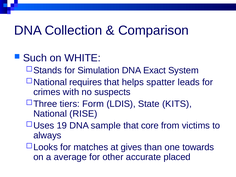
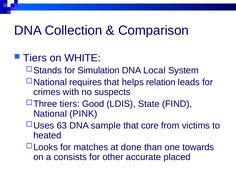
Such: Such -> Tiers (35, 58)
Exact: Exact -> Local (154, 70)
spatter: spatter -> relation (161, 82)
Form: Form -> Good (93, 104)
KITS: KITS -> FIND (177, 104)
RISE: RISE -> PINK (83, 114)
19: 19 -> 63 (62, 125)
always: always -> heated (47, 135)
gives: gives -> done (131, 147)
average: average -> consists (70, 157)
